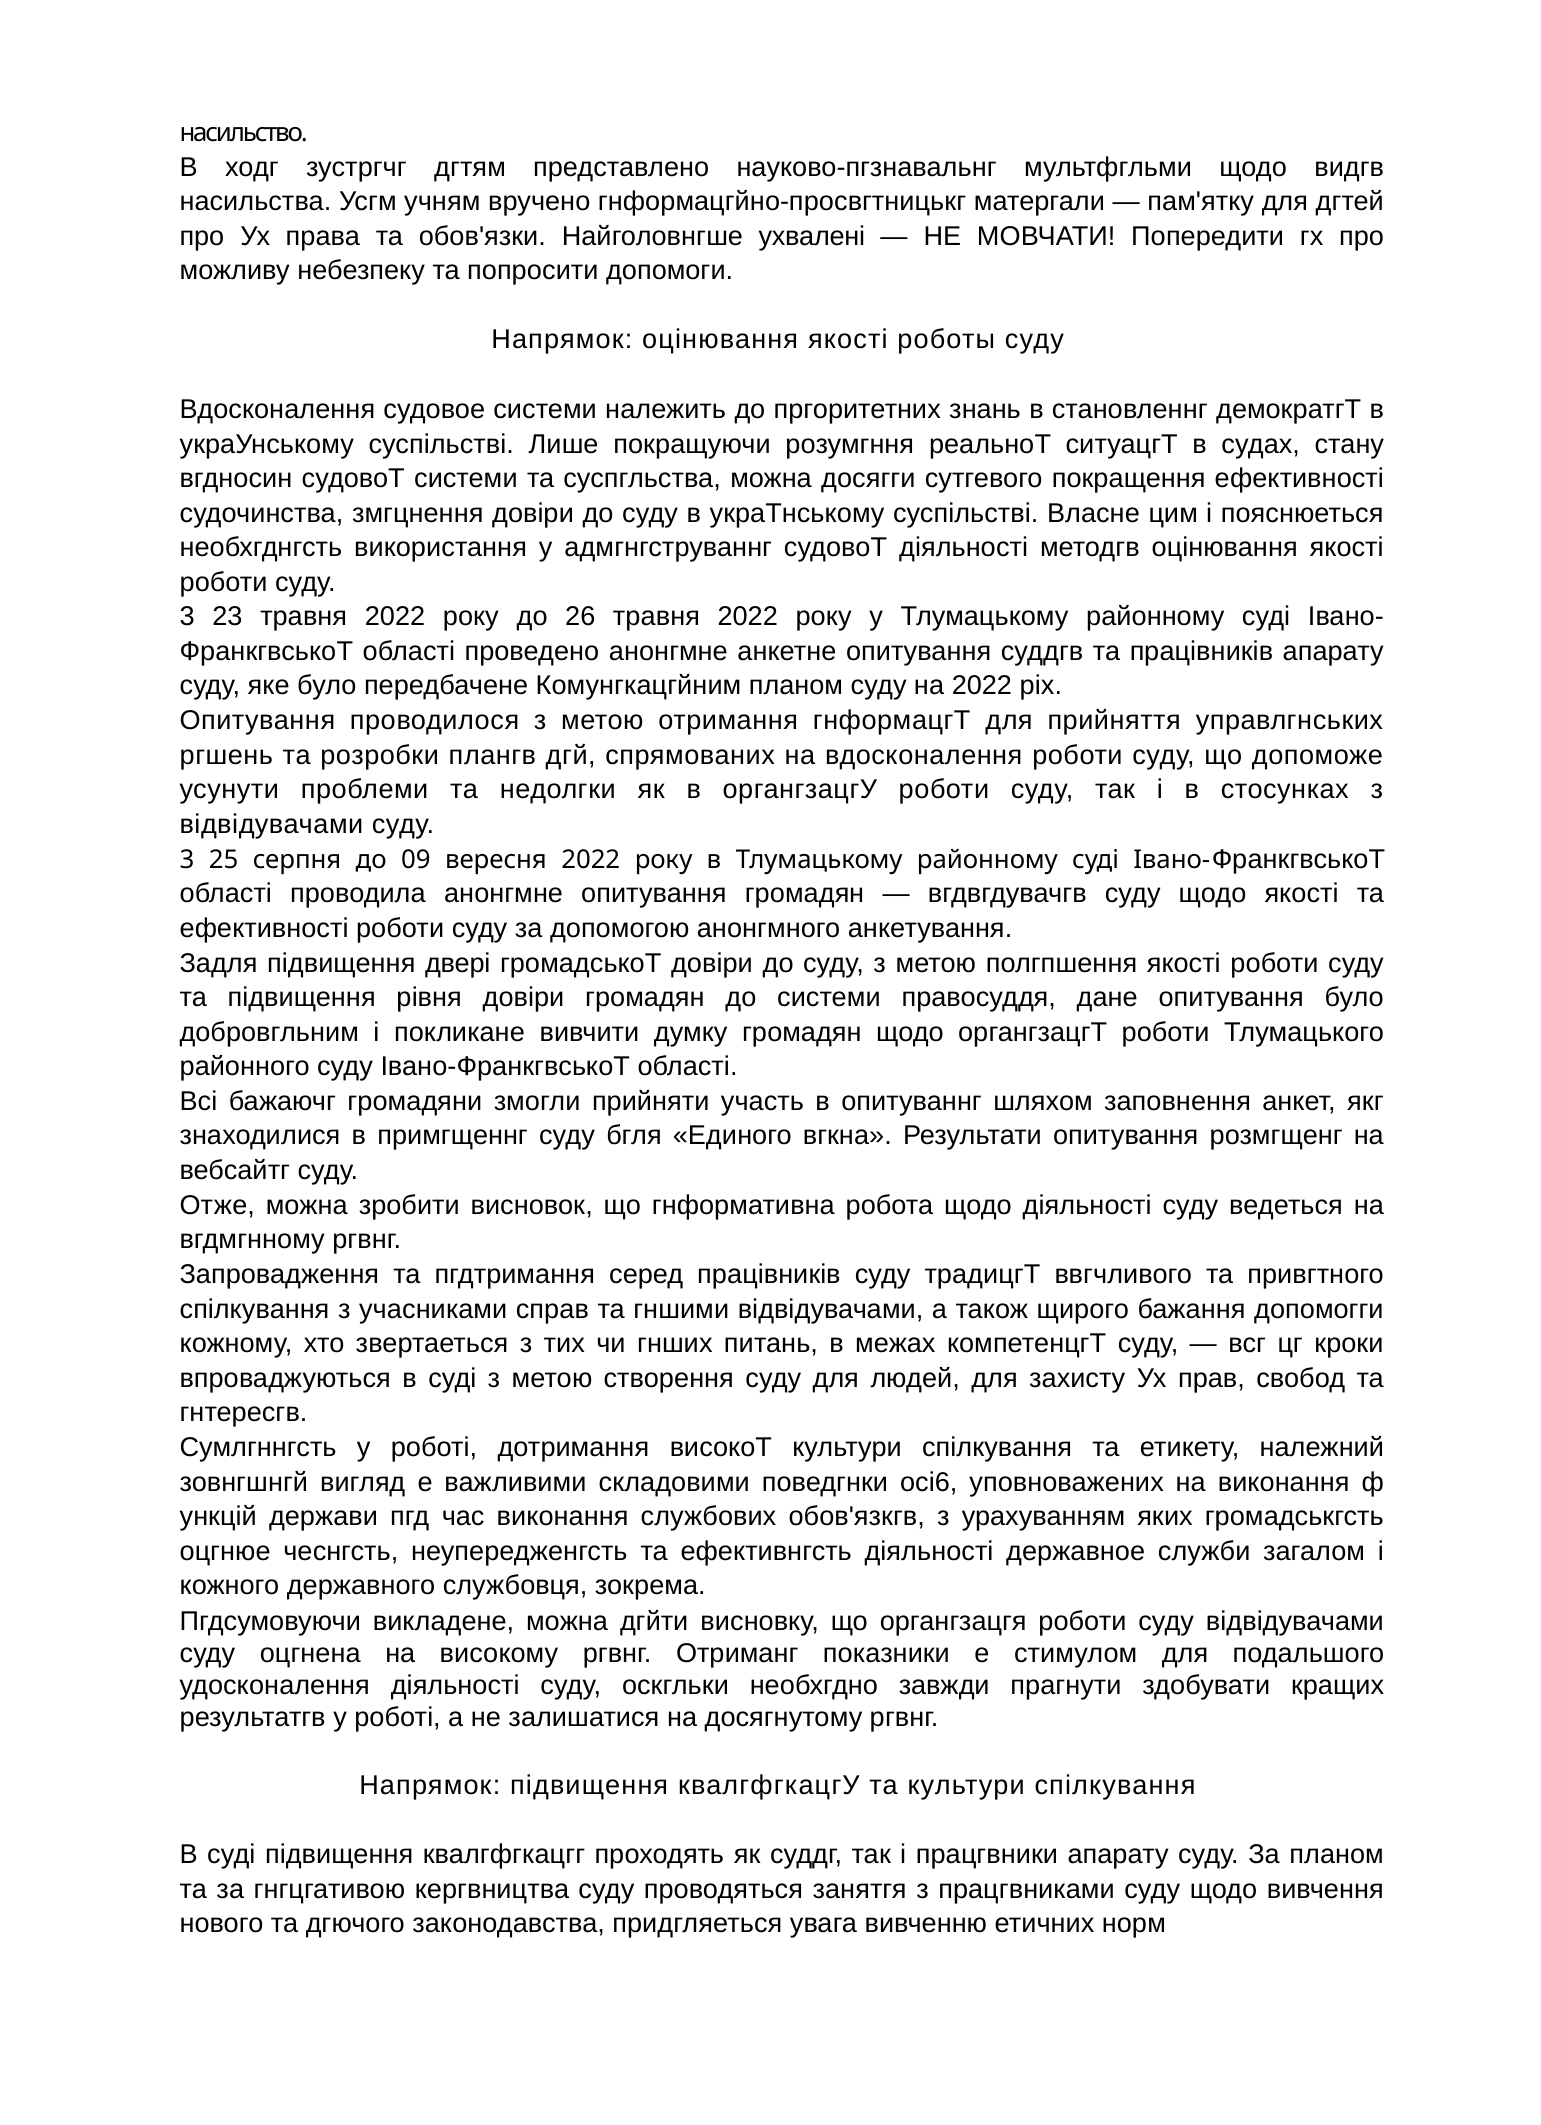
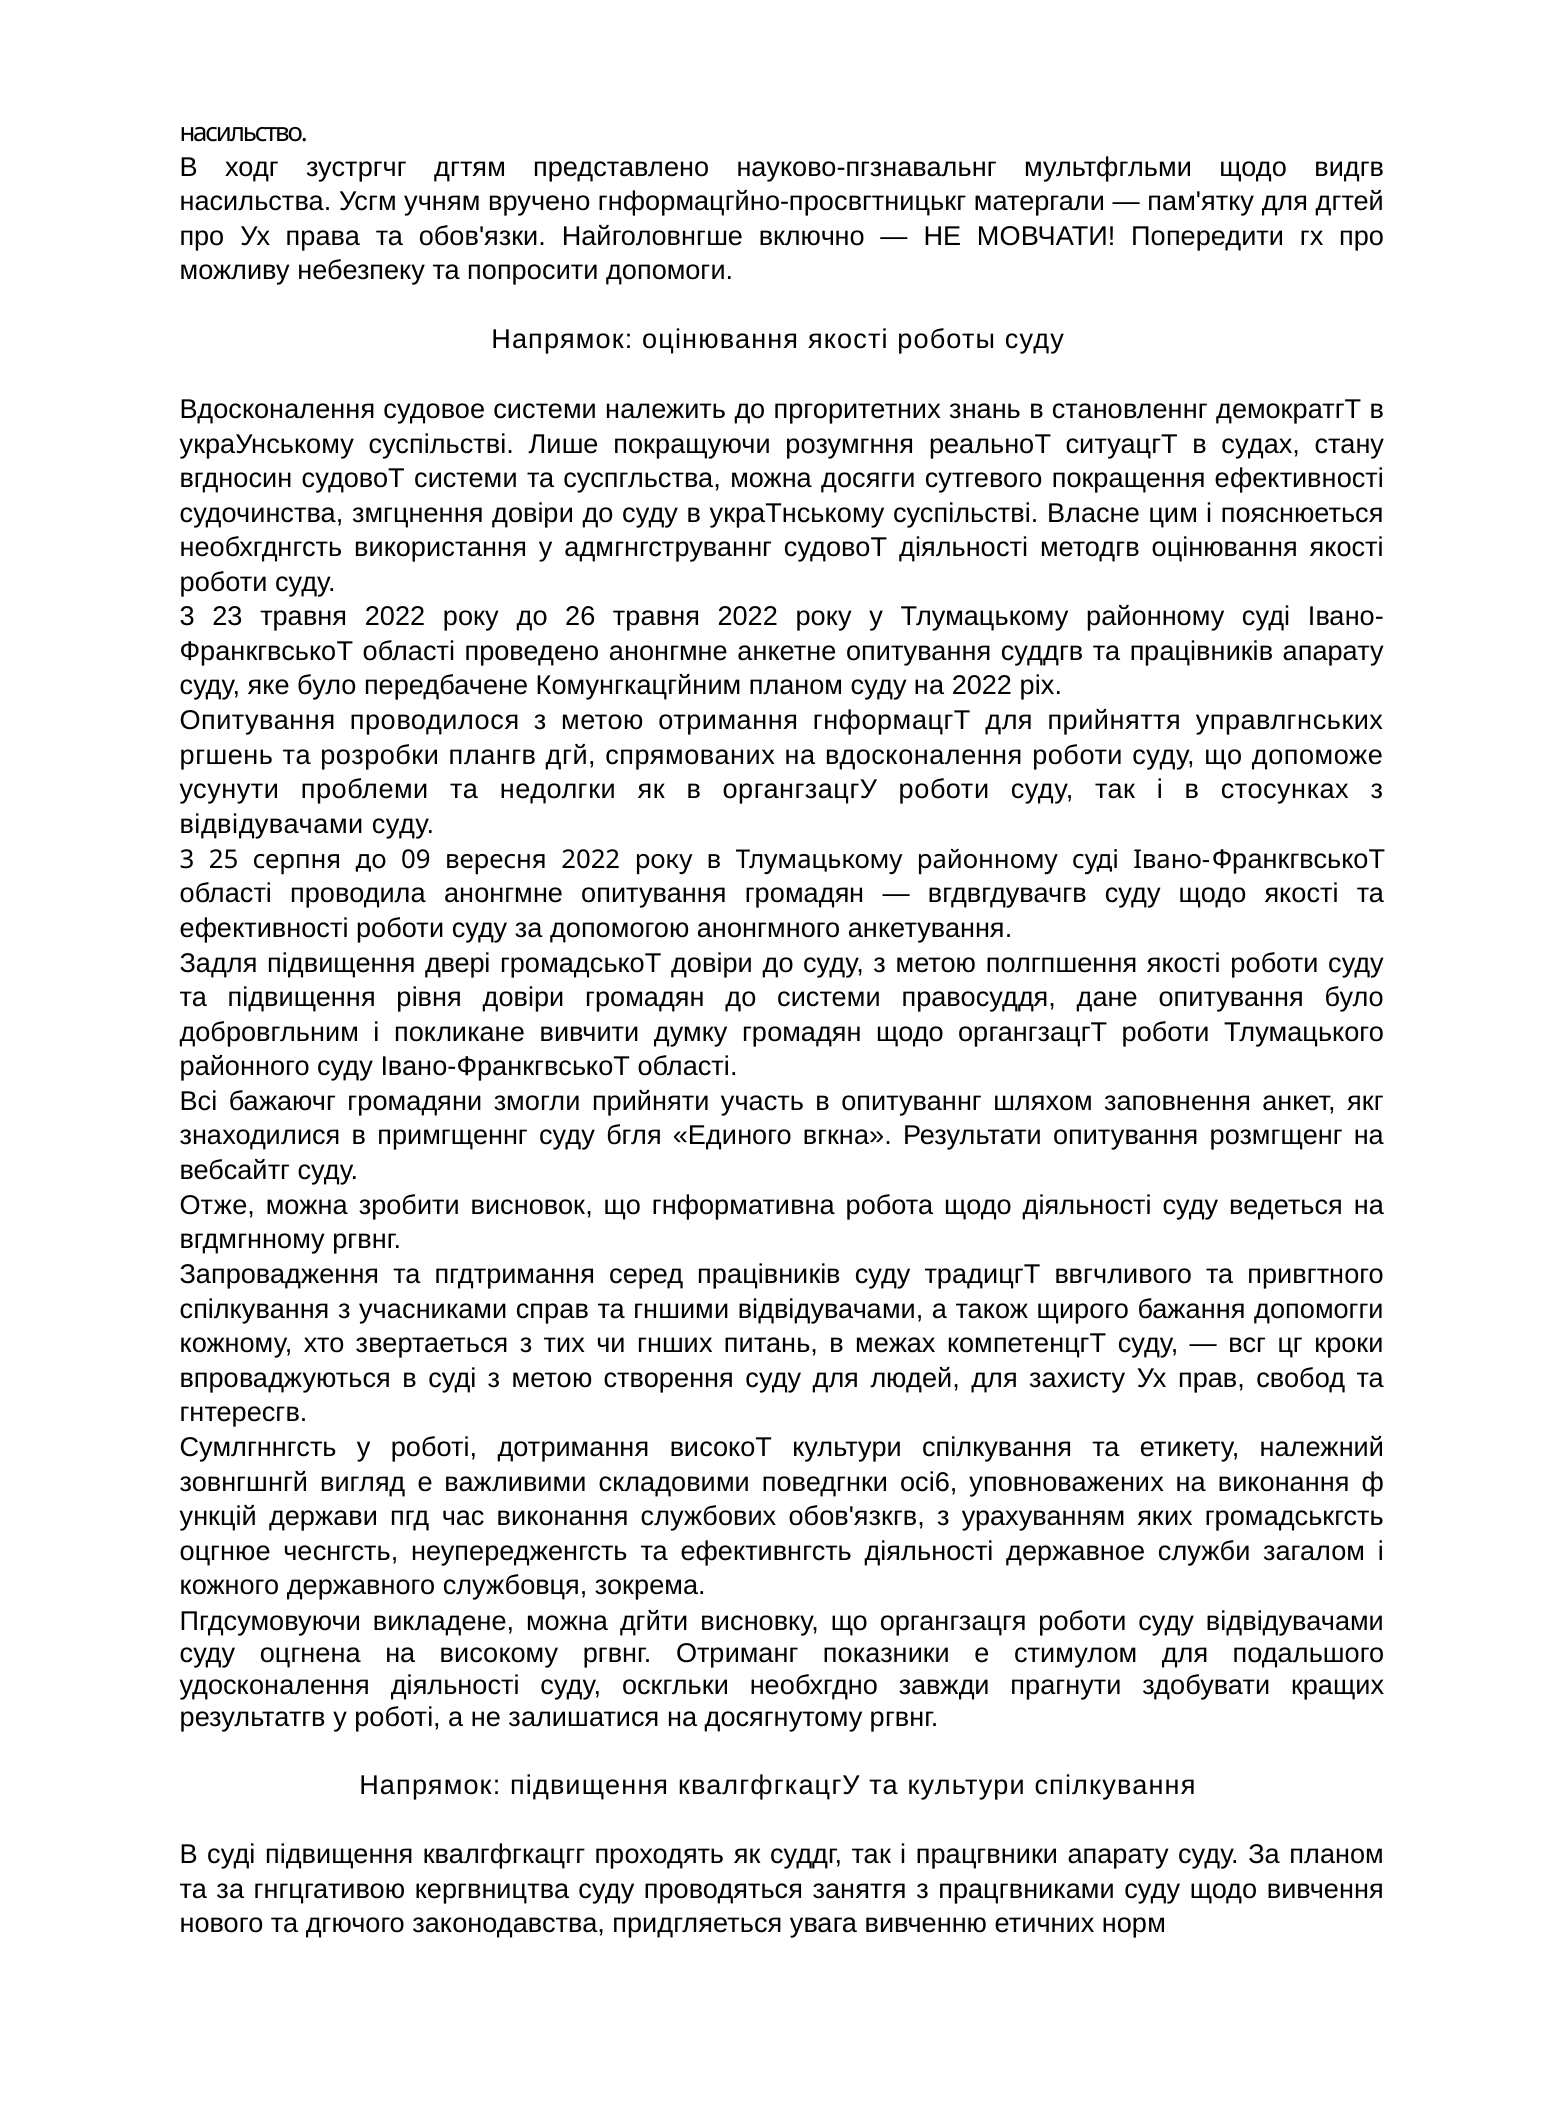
ухваленi: ухваленi -> включно (812, 236)
